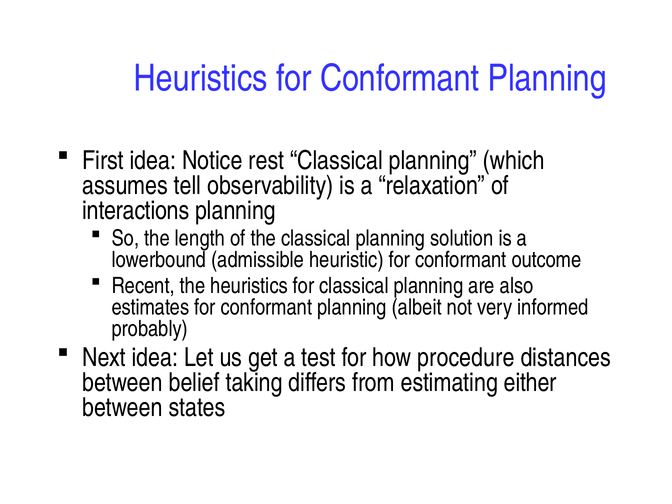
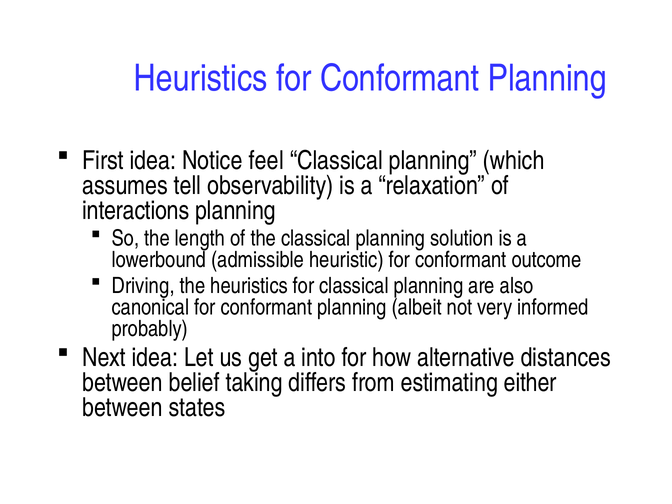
rest: rest -> feel (266, 160)
Recent: Recent -> Driving (143, 286)
estimates: estimates -> canonical (150, 308)
test: test -> into (319, 357)
procedure: procedure -> alternative (466, 357)
